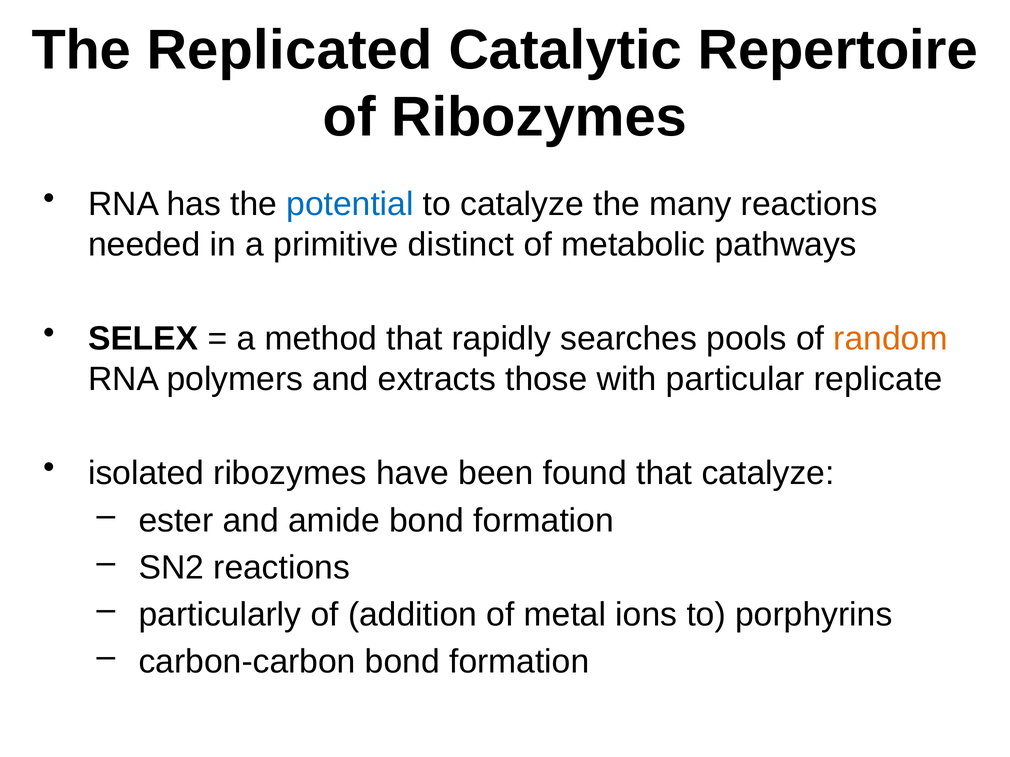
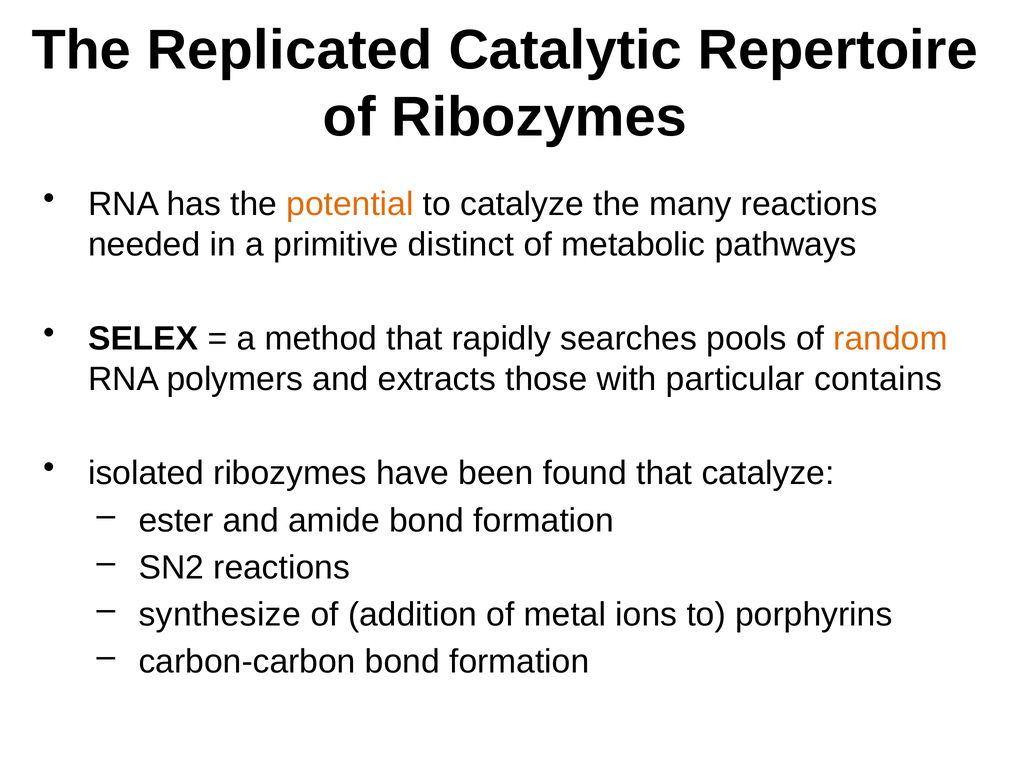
potential colour: blue -> orange (350, 204)
replicate: replicate -> contains (878, 379)
particularly: particularly -> synthesize (220, 615)
